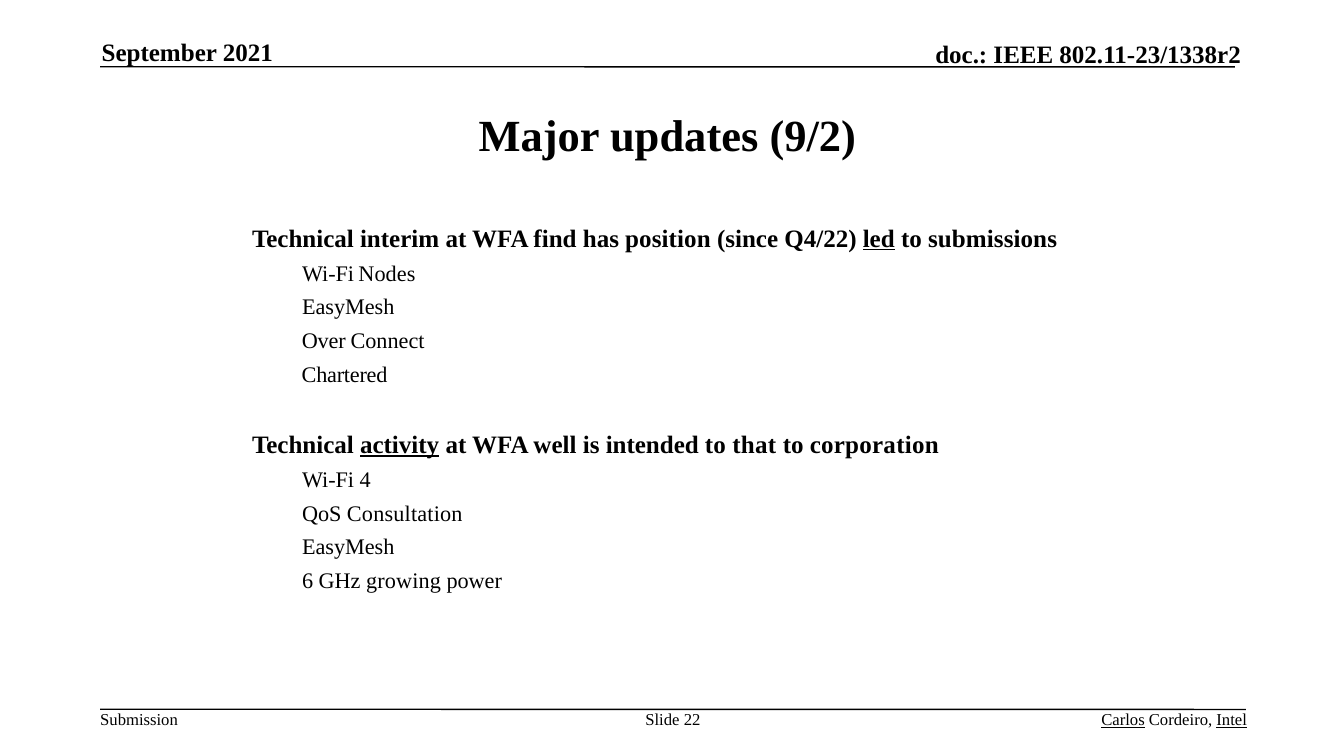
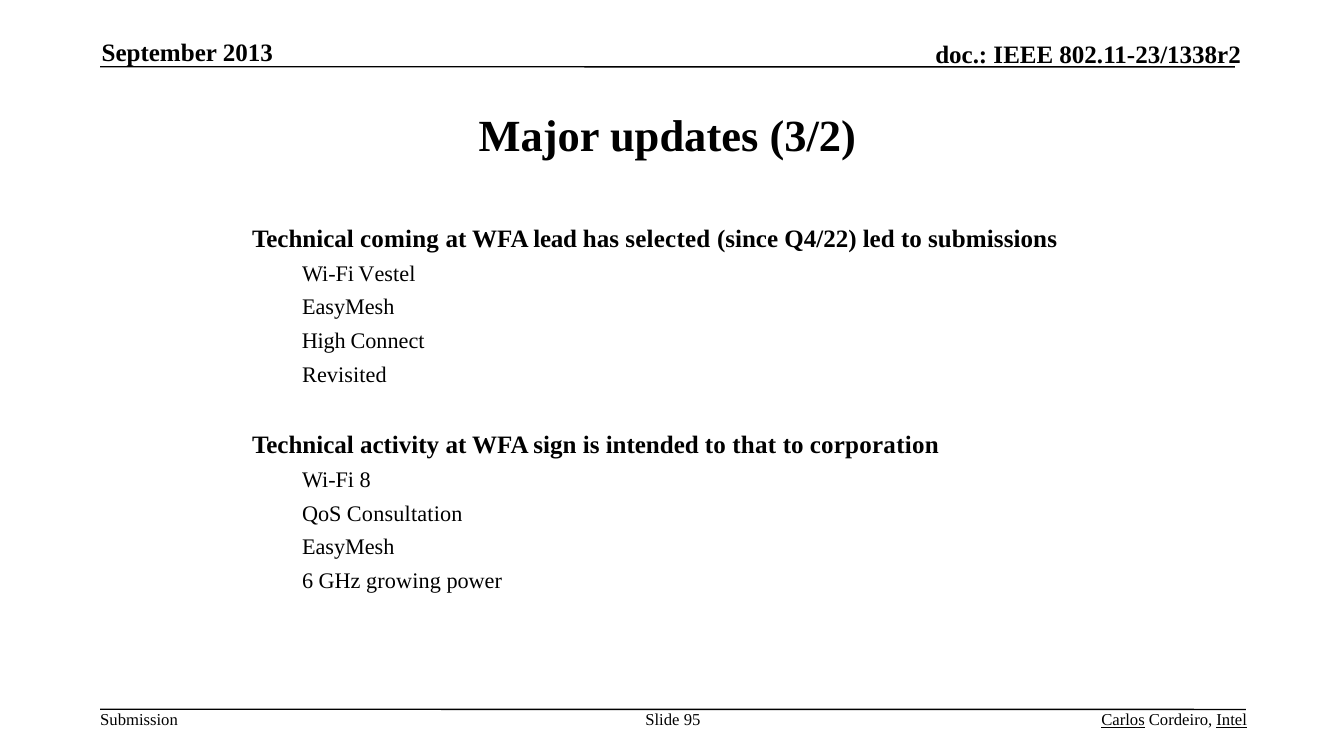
2021: 2021 -> 2013 (248, 53)
9/2: 9/2 -> 3/2 (813, 137)
interim: interim -> coming (400, 239)
find: find -> lead (555, 239)
position: position -> selected (668, 239)
led underline: present -> none (879, 239)
Nodes: Nodes -> Vestel (387, 274)
Over: Over -> High (324, 341)
Chartered: Chartered -> Revisited (344, 375)
activity underline: present -> none (400, 445)
well: well -> sign (555, 445)
4: 4 -> 8 (365, 480)
22: 22 -> 95 (692, 720)
